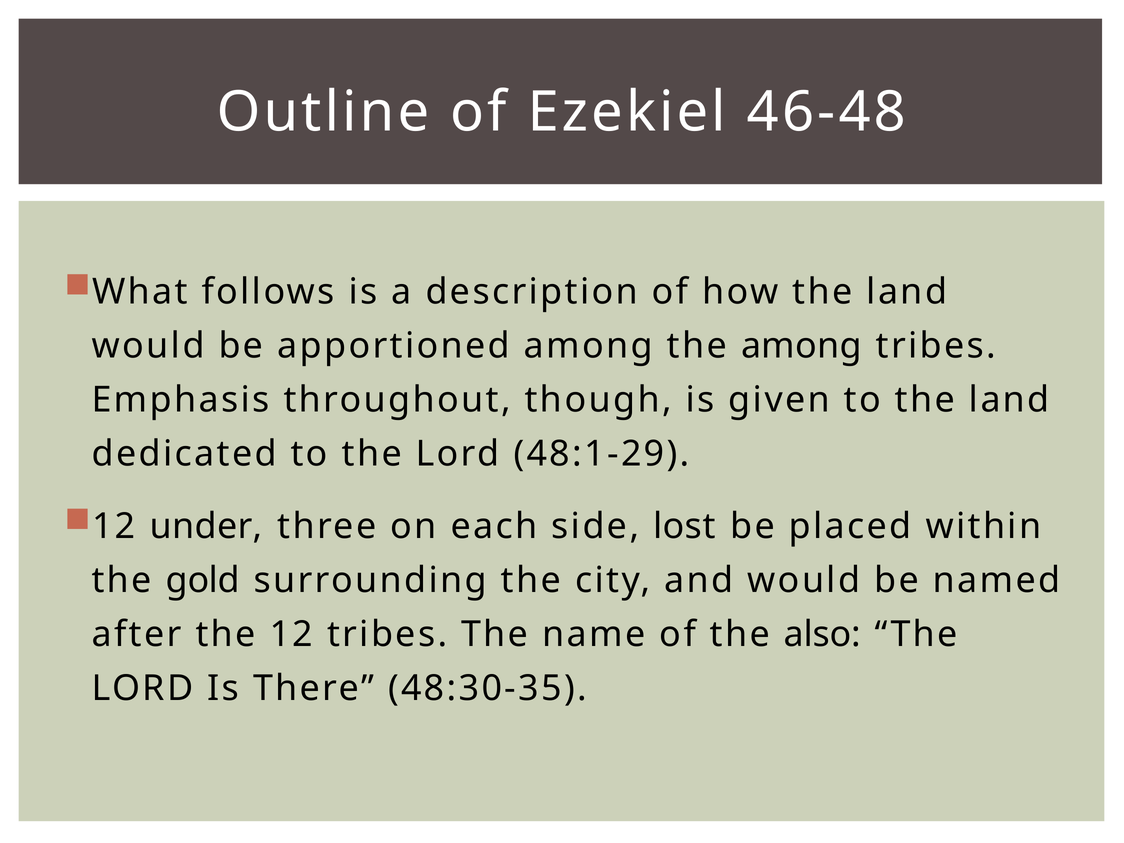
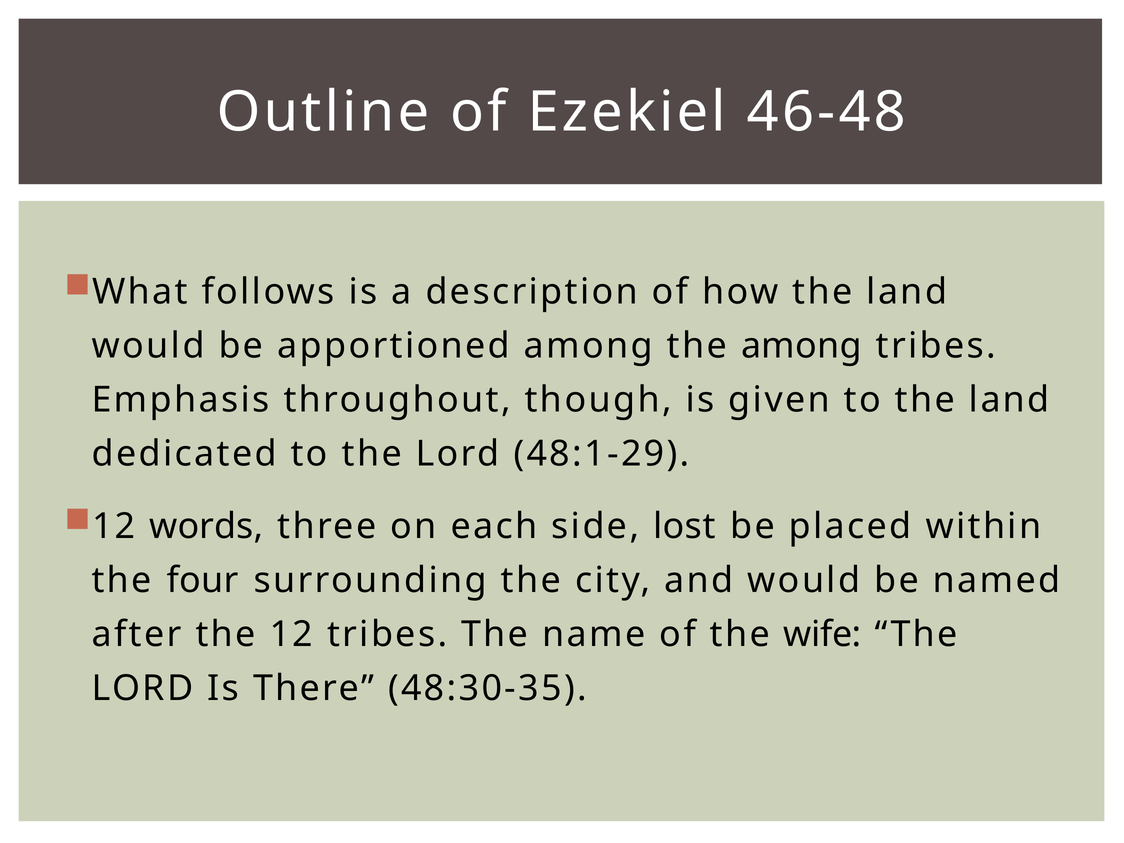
under: under -> words (206, 526)
gold: gold -> four (203, 580)
also: also -> wife (822, 634)
